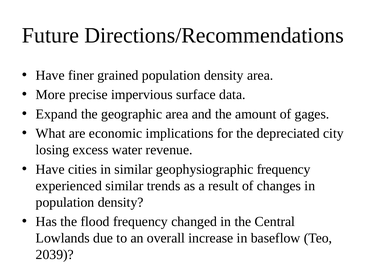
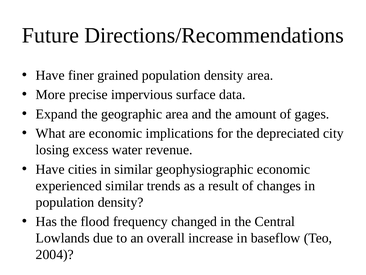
geophysiographic frequency: frequency -> economic (284, 169)
2039: 2039 -> 2004 (55, 254)
